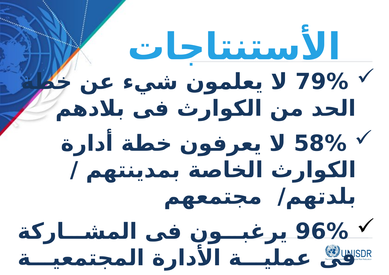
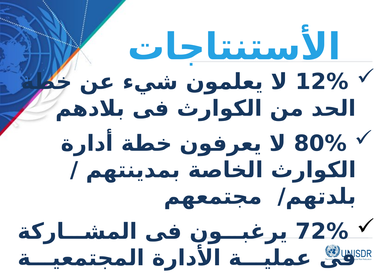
79%: 79% -> 12% (322, 82)
58%: 58% -> 80% (320, 143)
96%: 96% -> 72% (322, 232)
